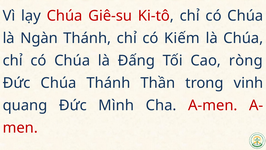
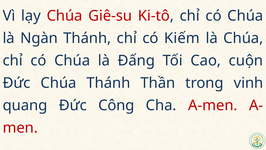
ròng: ròng -> cuộn (246, 61)
Mình: Mình -> Công (116, 105)
